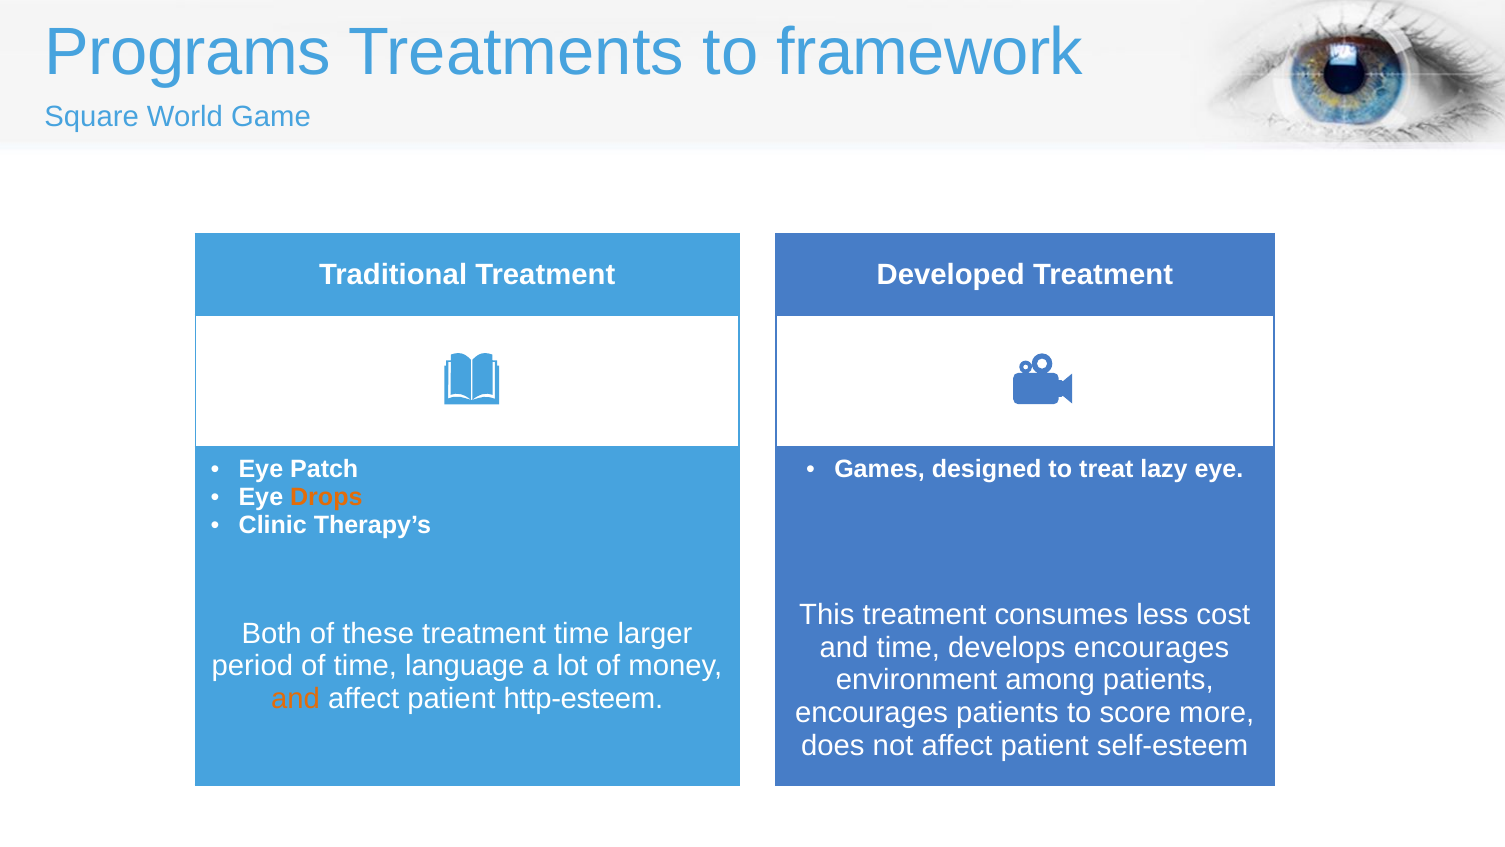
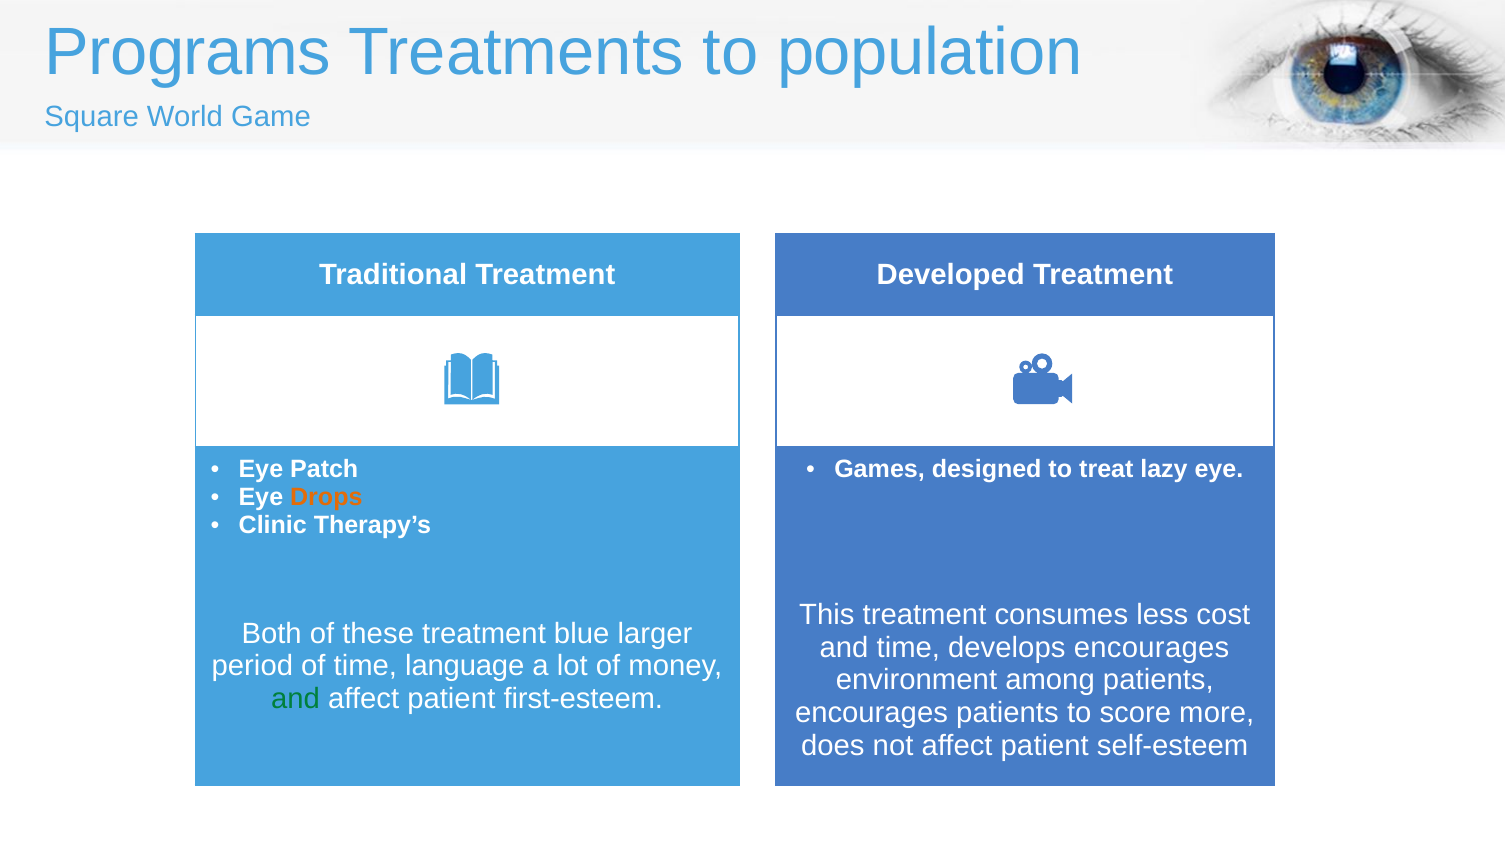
framework: framework -> population (930, 52)
treatment time: time -> blue (582, 633)
and colour: orange -> green (296, 699)
http-esteem: http-esteem -> first-esteem (583, 699)
